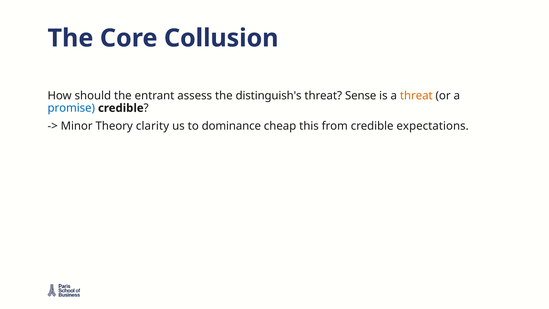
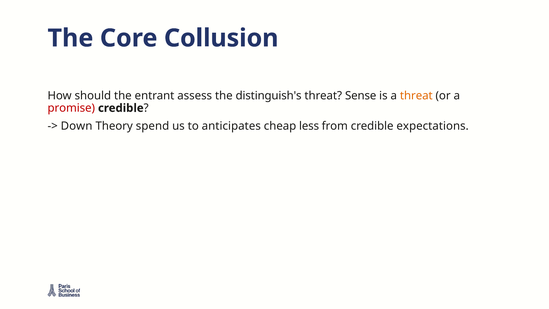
promise colour: blue -> red (71, 108)
Minor: Minor -> Down (77, 126)
clarity: clarity -> spend (153, 126)
dominance: dominance -> anticipates (231, 126)
this: this -> less (309, 126)
